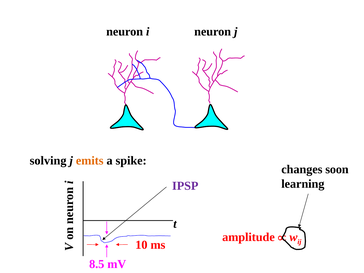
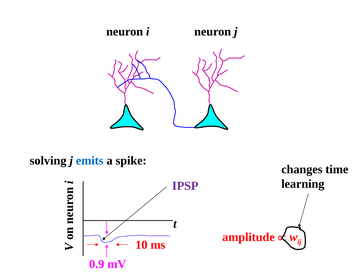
emits colour: orange -> blue (90, 161)
soon: soon -> time (337, 169)
8.5: 8.5 -> 0.9 (97, 264)
